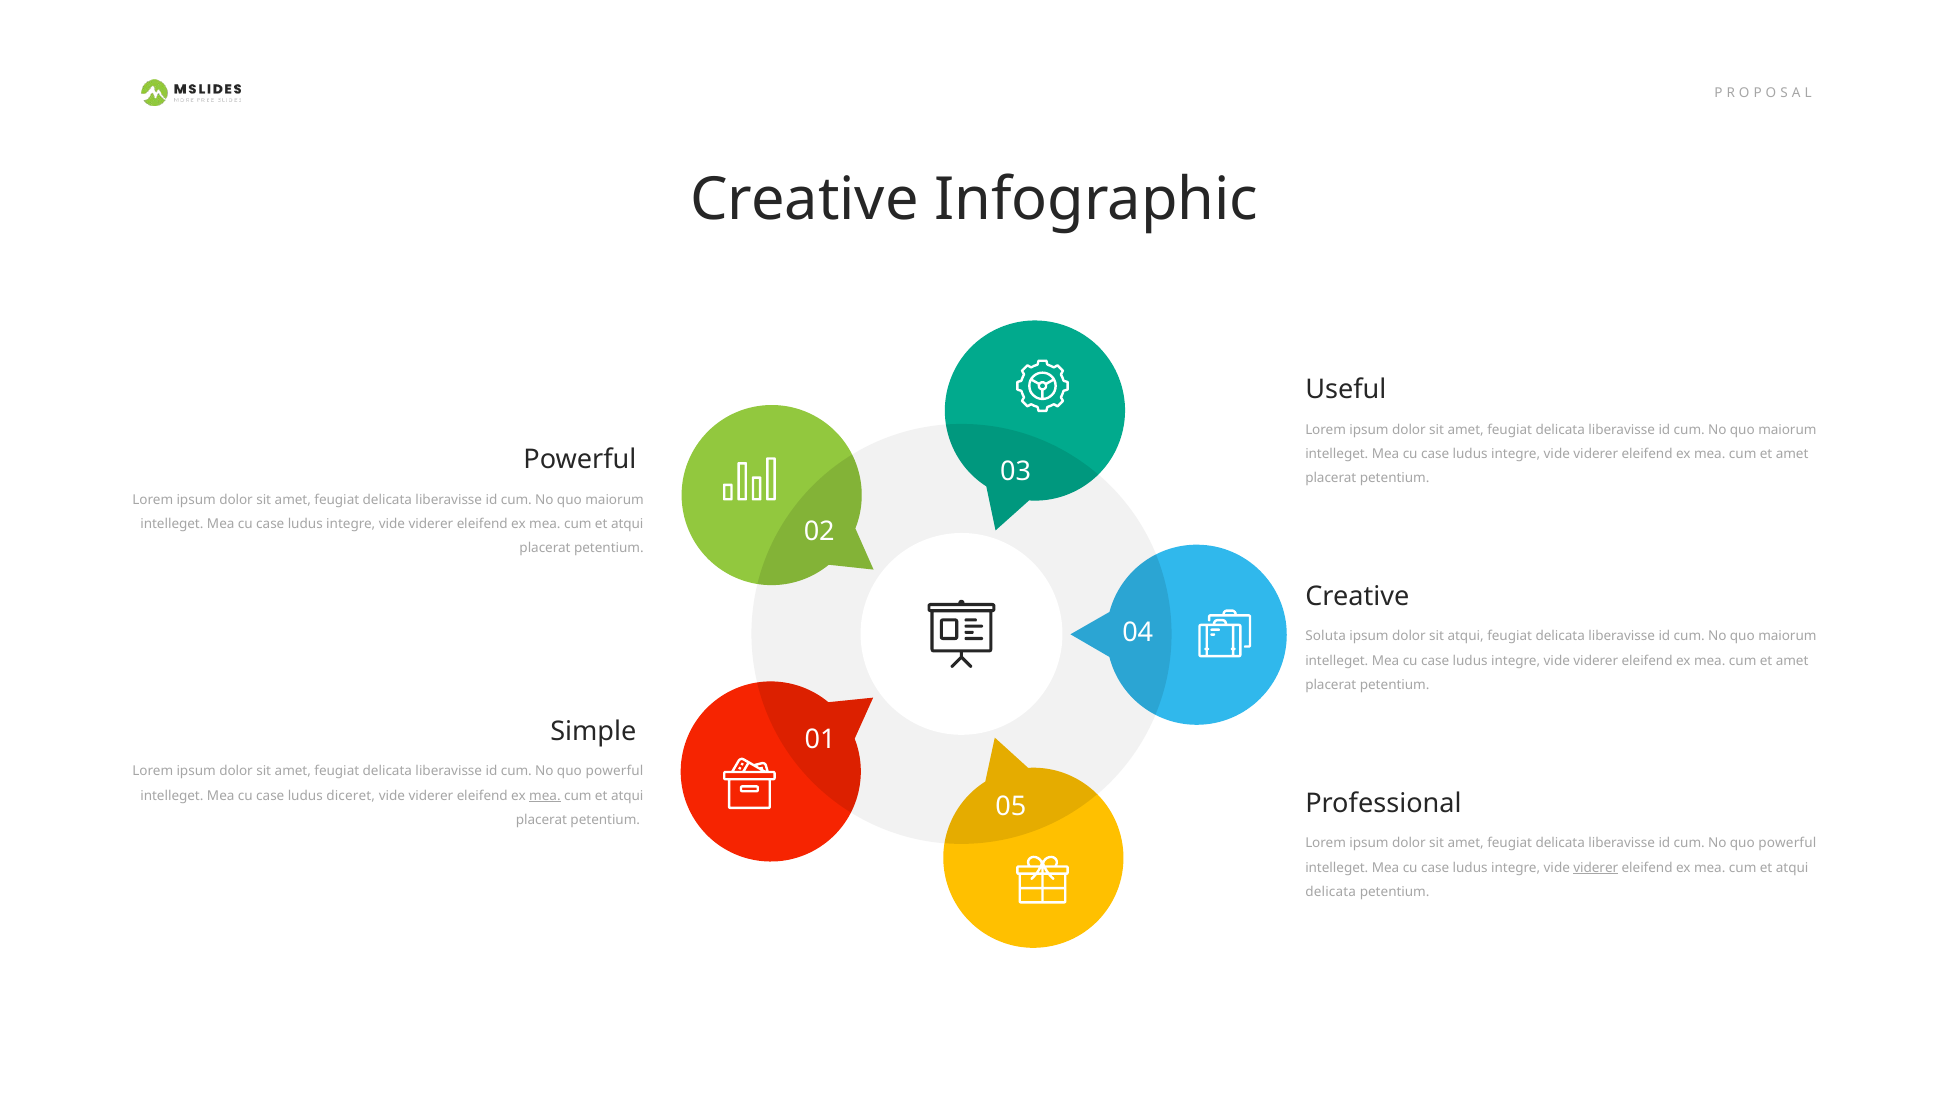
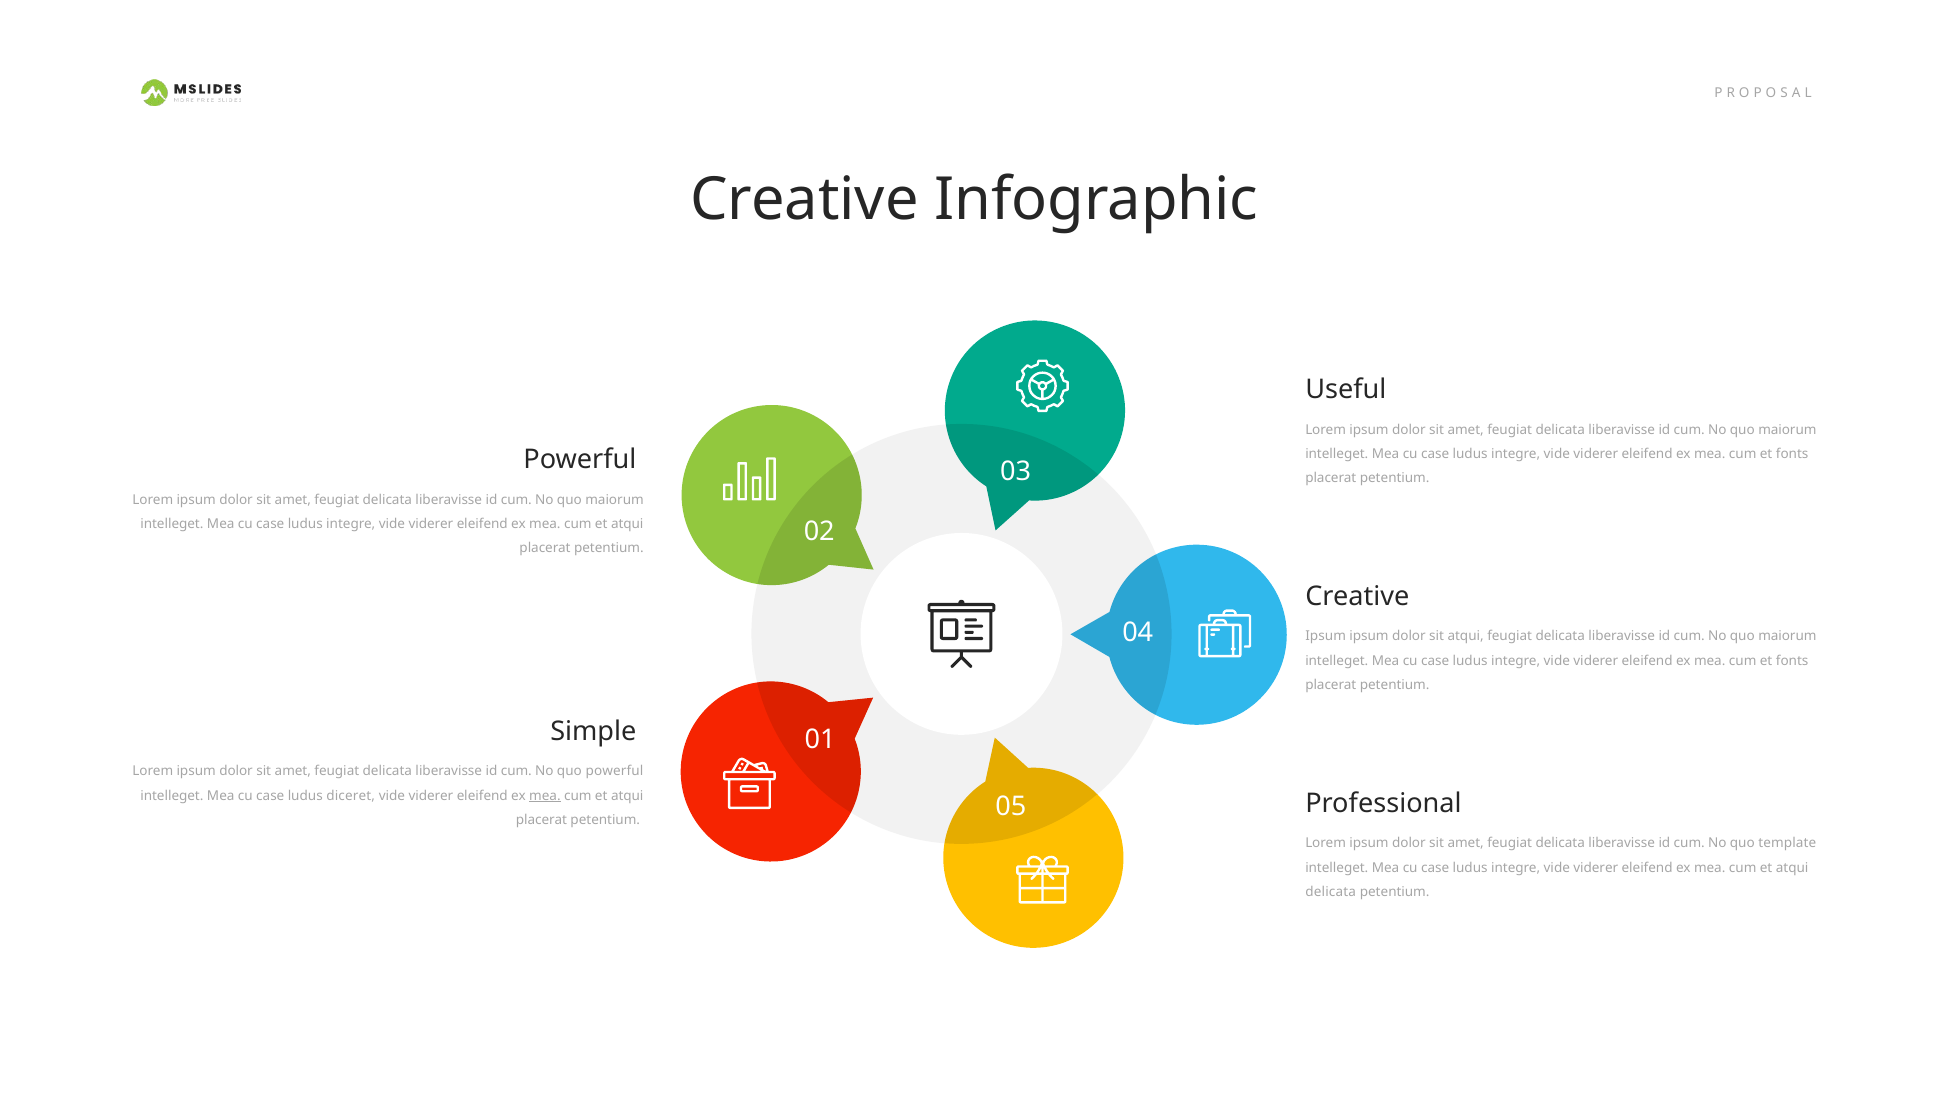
amet: amet -> fonts (1792, 454)
Soluta: Soluta -> Ipsum (1326, 637)
amet: amet -> fonts (1792, 661)
powerful: powerful -> template (1787, 843)
viderer underline: present -> none (1596, 868)
